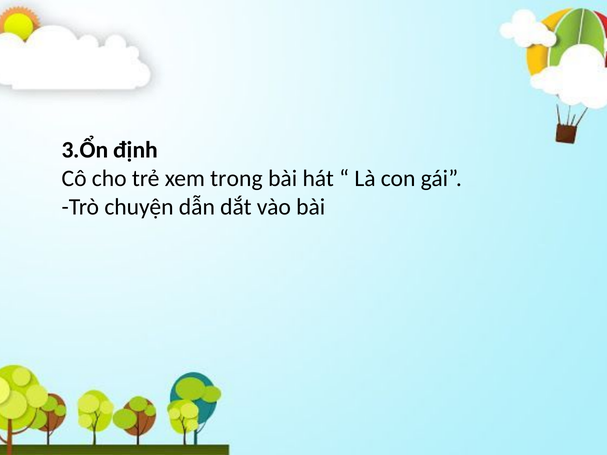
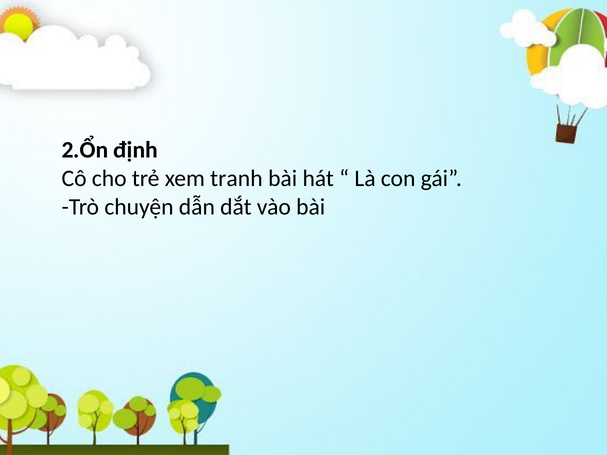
3.Ổn: 3.Ổn -> 2.Ổn (85, 150)
trong: trong -> tranh (236, 179)
